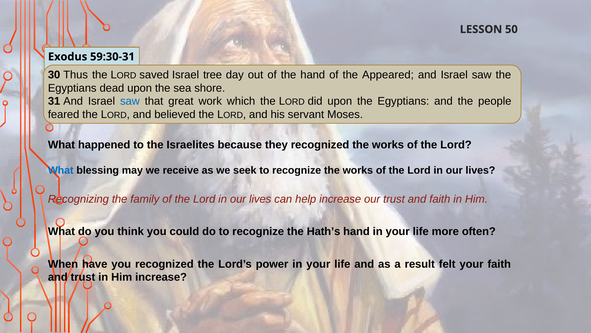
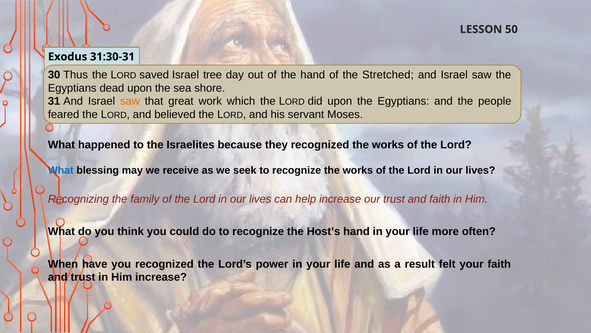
59:30-31: 59:30-31 -> 31:30-31 (112, 57)
Appeared: Appeared -> Stretched (388, 75)
saw colour: blue -> orange (130, 101)
Hath’s: Hath’s -> Host’s (324, 231)
